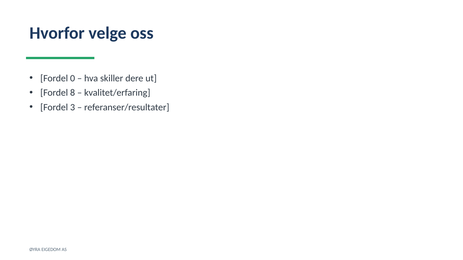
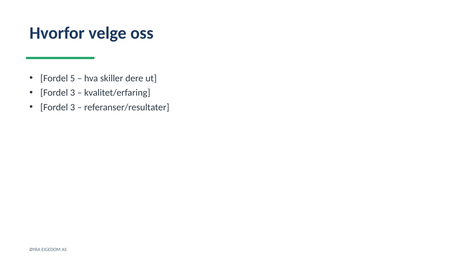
0: 0 -> 5 (73, 78)
8: 8 -> 3 (73, 93)
